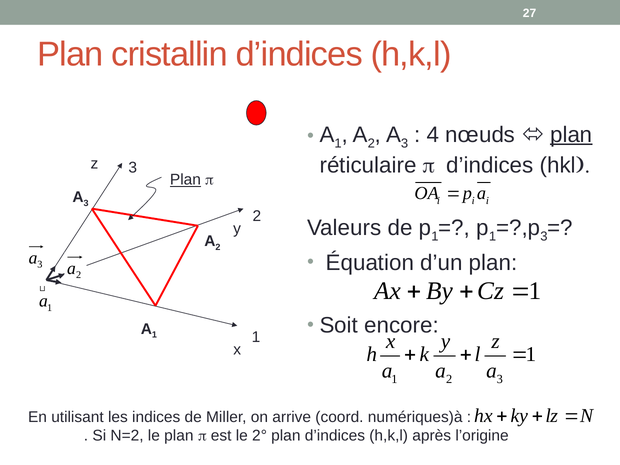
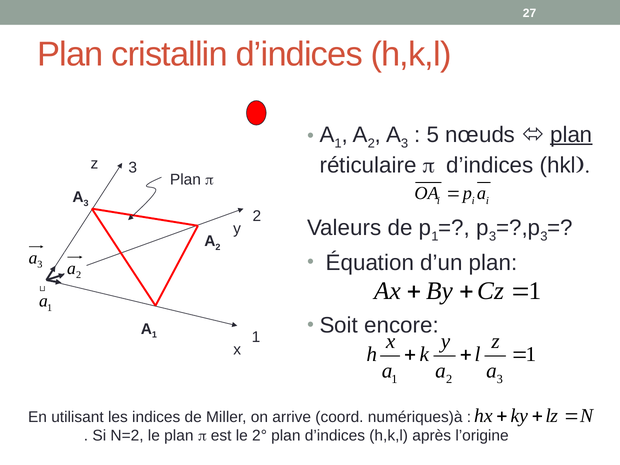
4: 4 -> 5 (433, 135)
Plan underline: present -> none (185, 180)
1: 1 -> 3 (493, 237)
